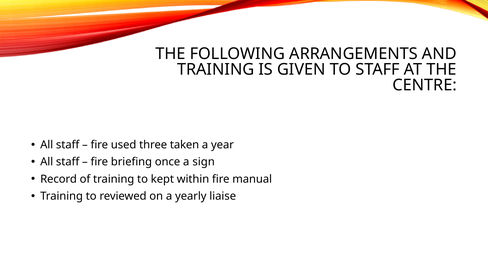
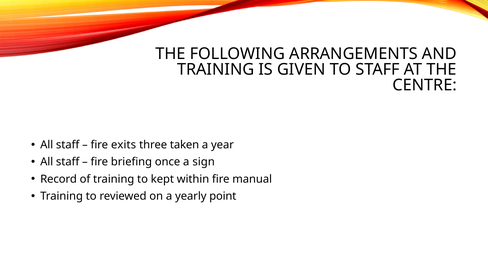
used: used -> exits (124, 145)
liaise: liaise -> point (223, 197)
